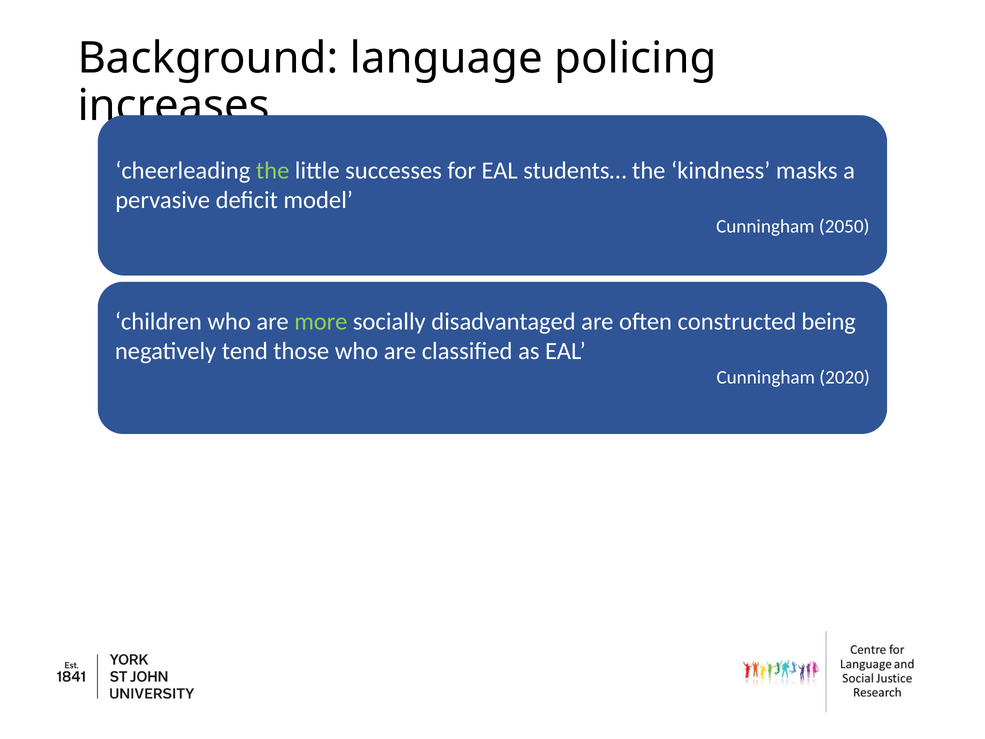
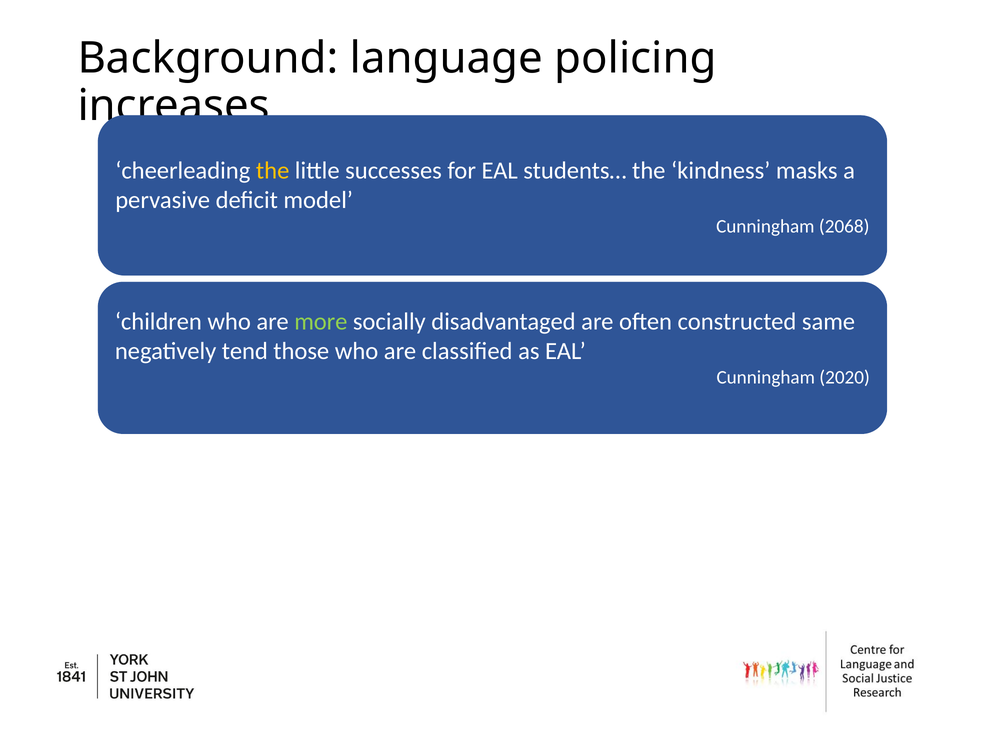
the colour: light green -> yellow (273, 171)
2050: 2050 -> 2068 (844, 226)
being: being -> same (829, 322)
